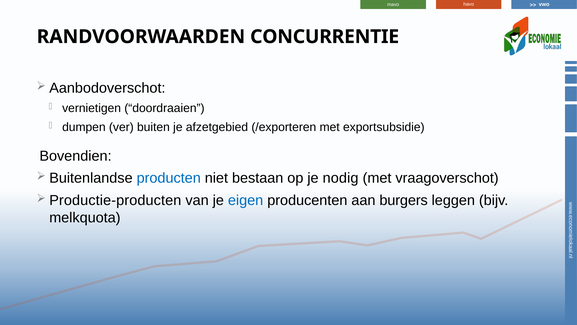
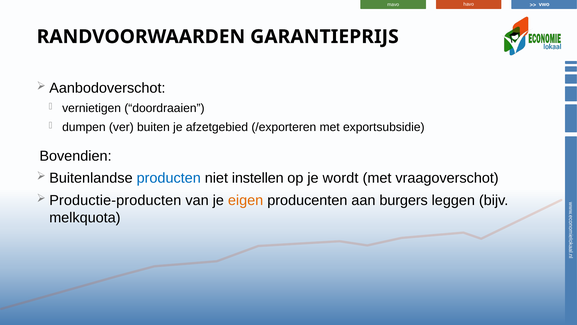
CONCURRENTIE: CONCURRENTIE -> GARANTIEPRIJS (324, 37)
bestaan: bestaan -> instellen (258, 178)
nodig: nodig -> wordt (341, 178)
eigen colour: blue -> orange (246, 200)
